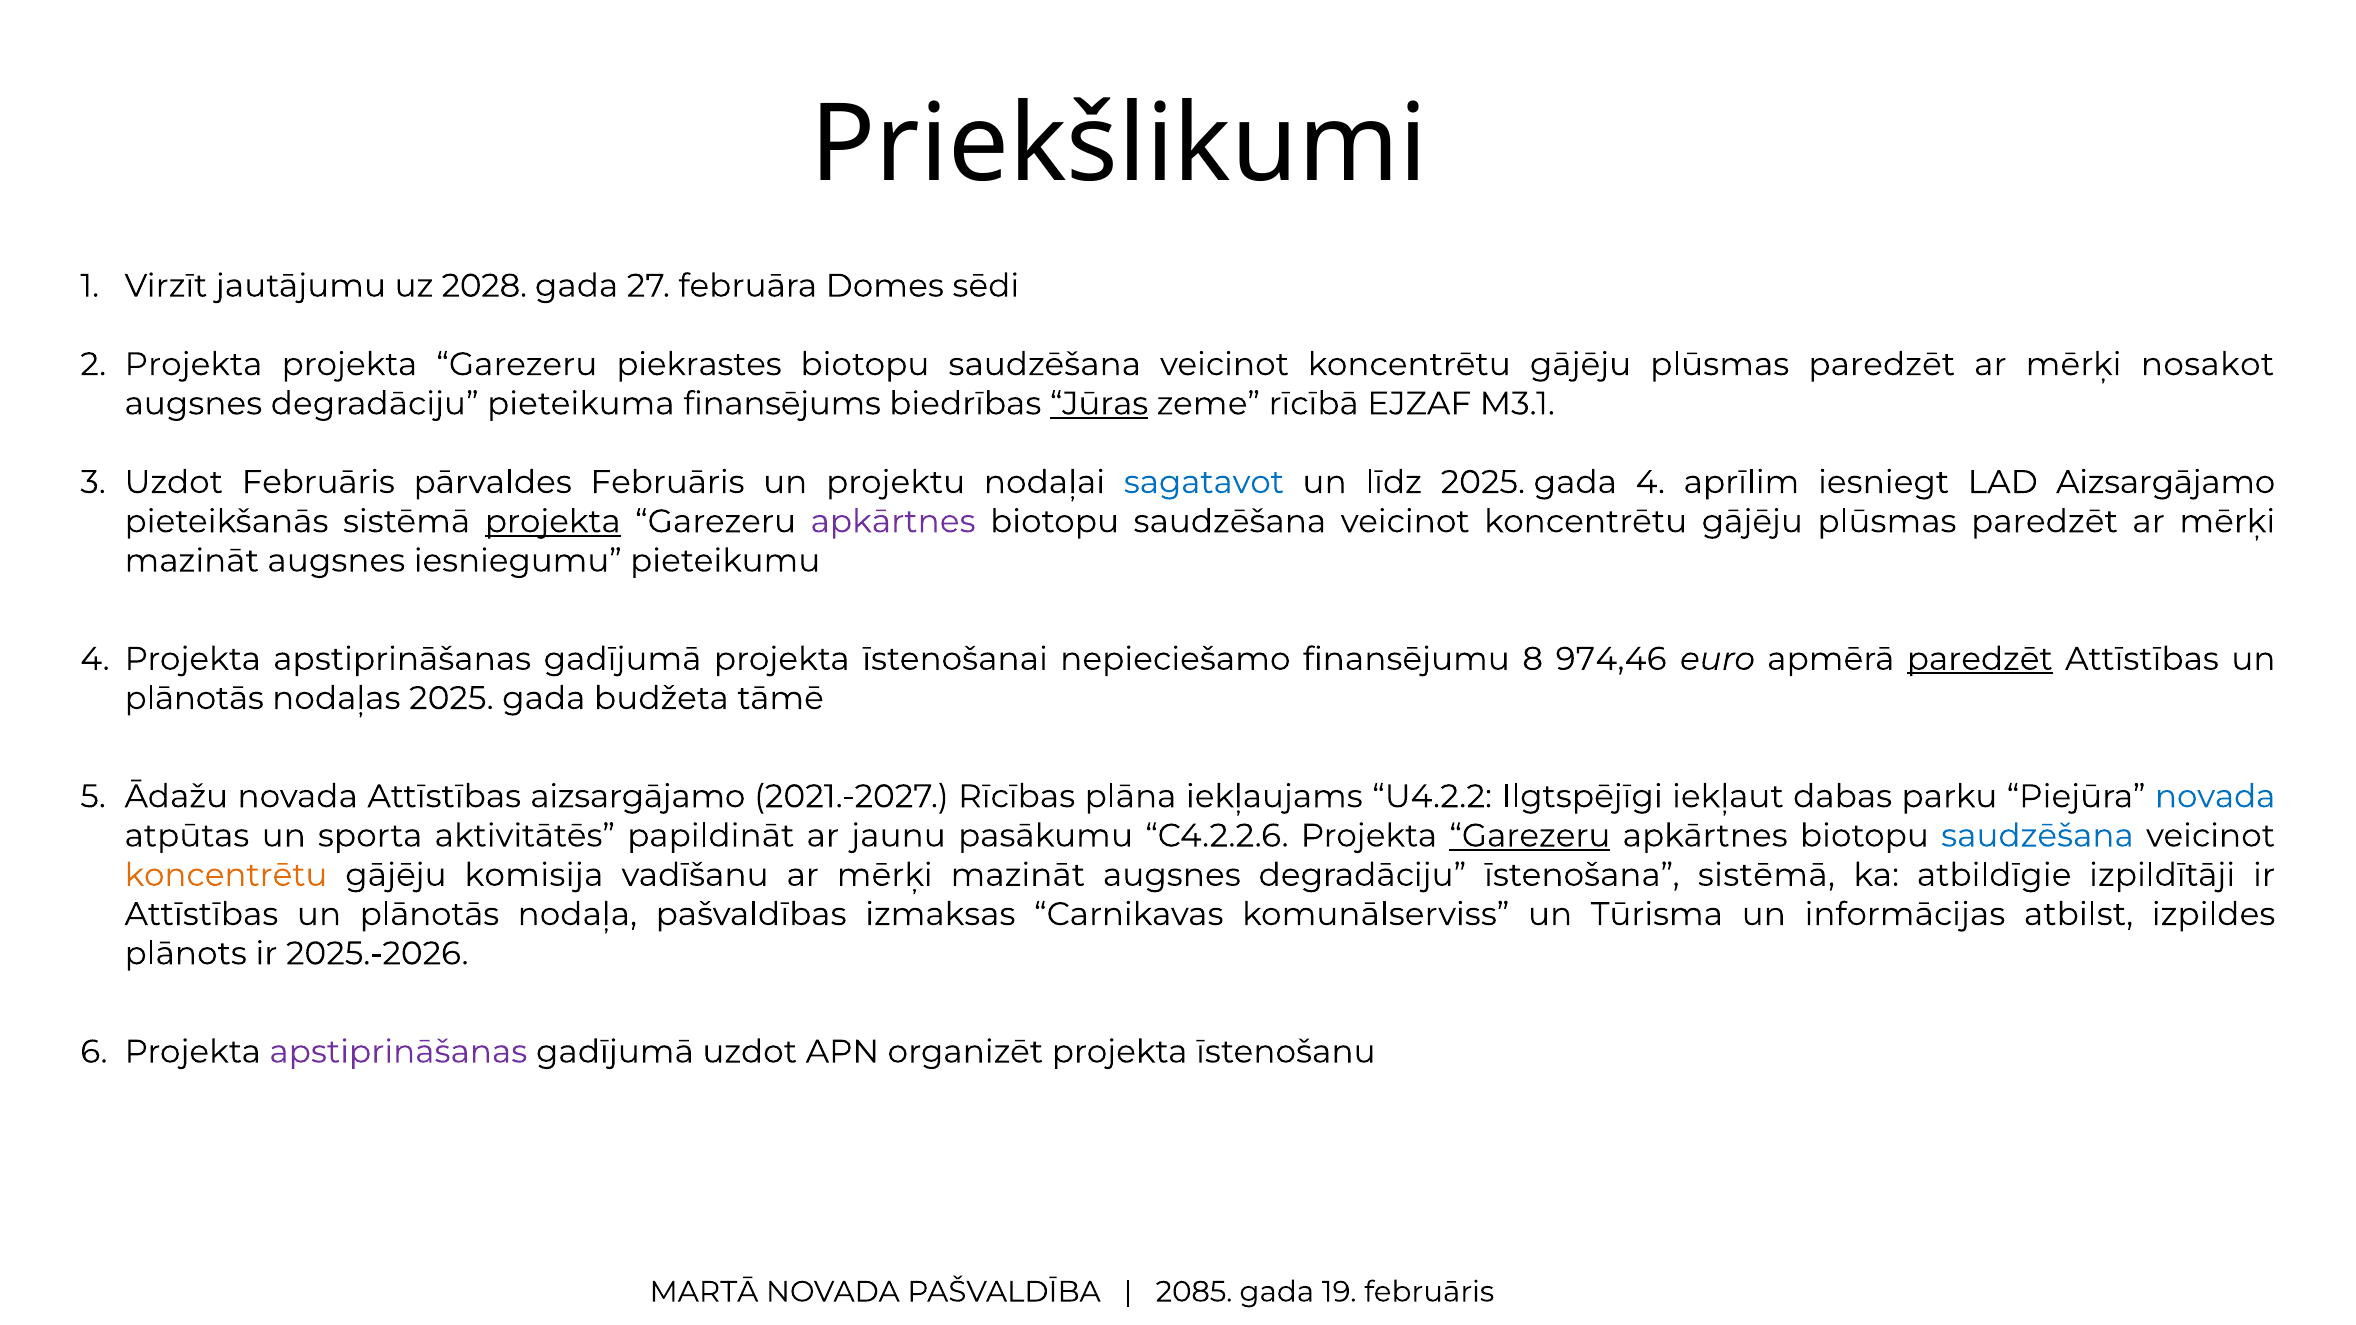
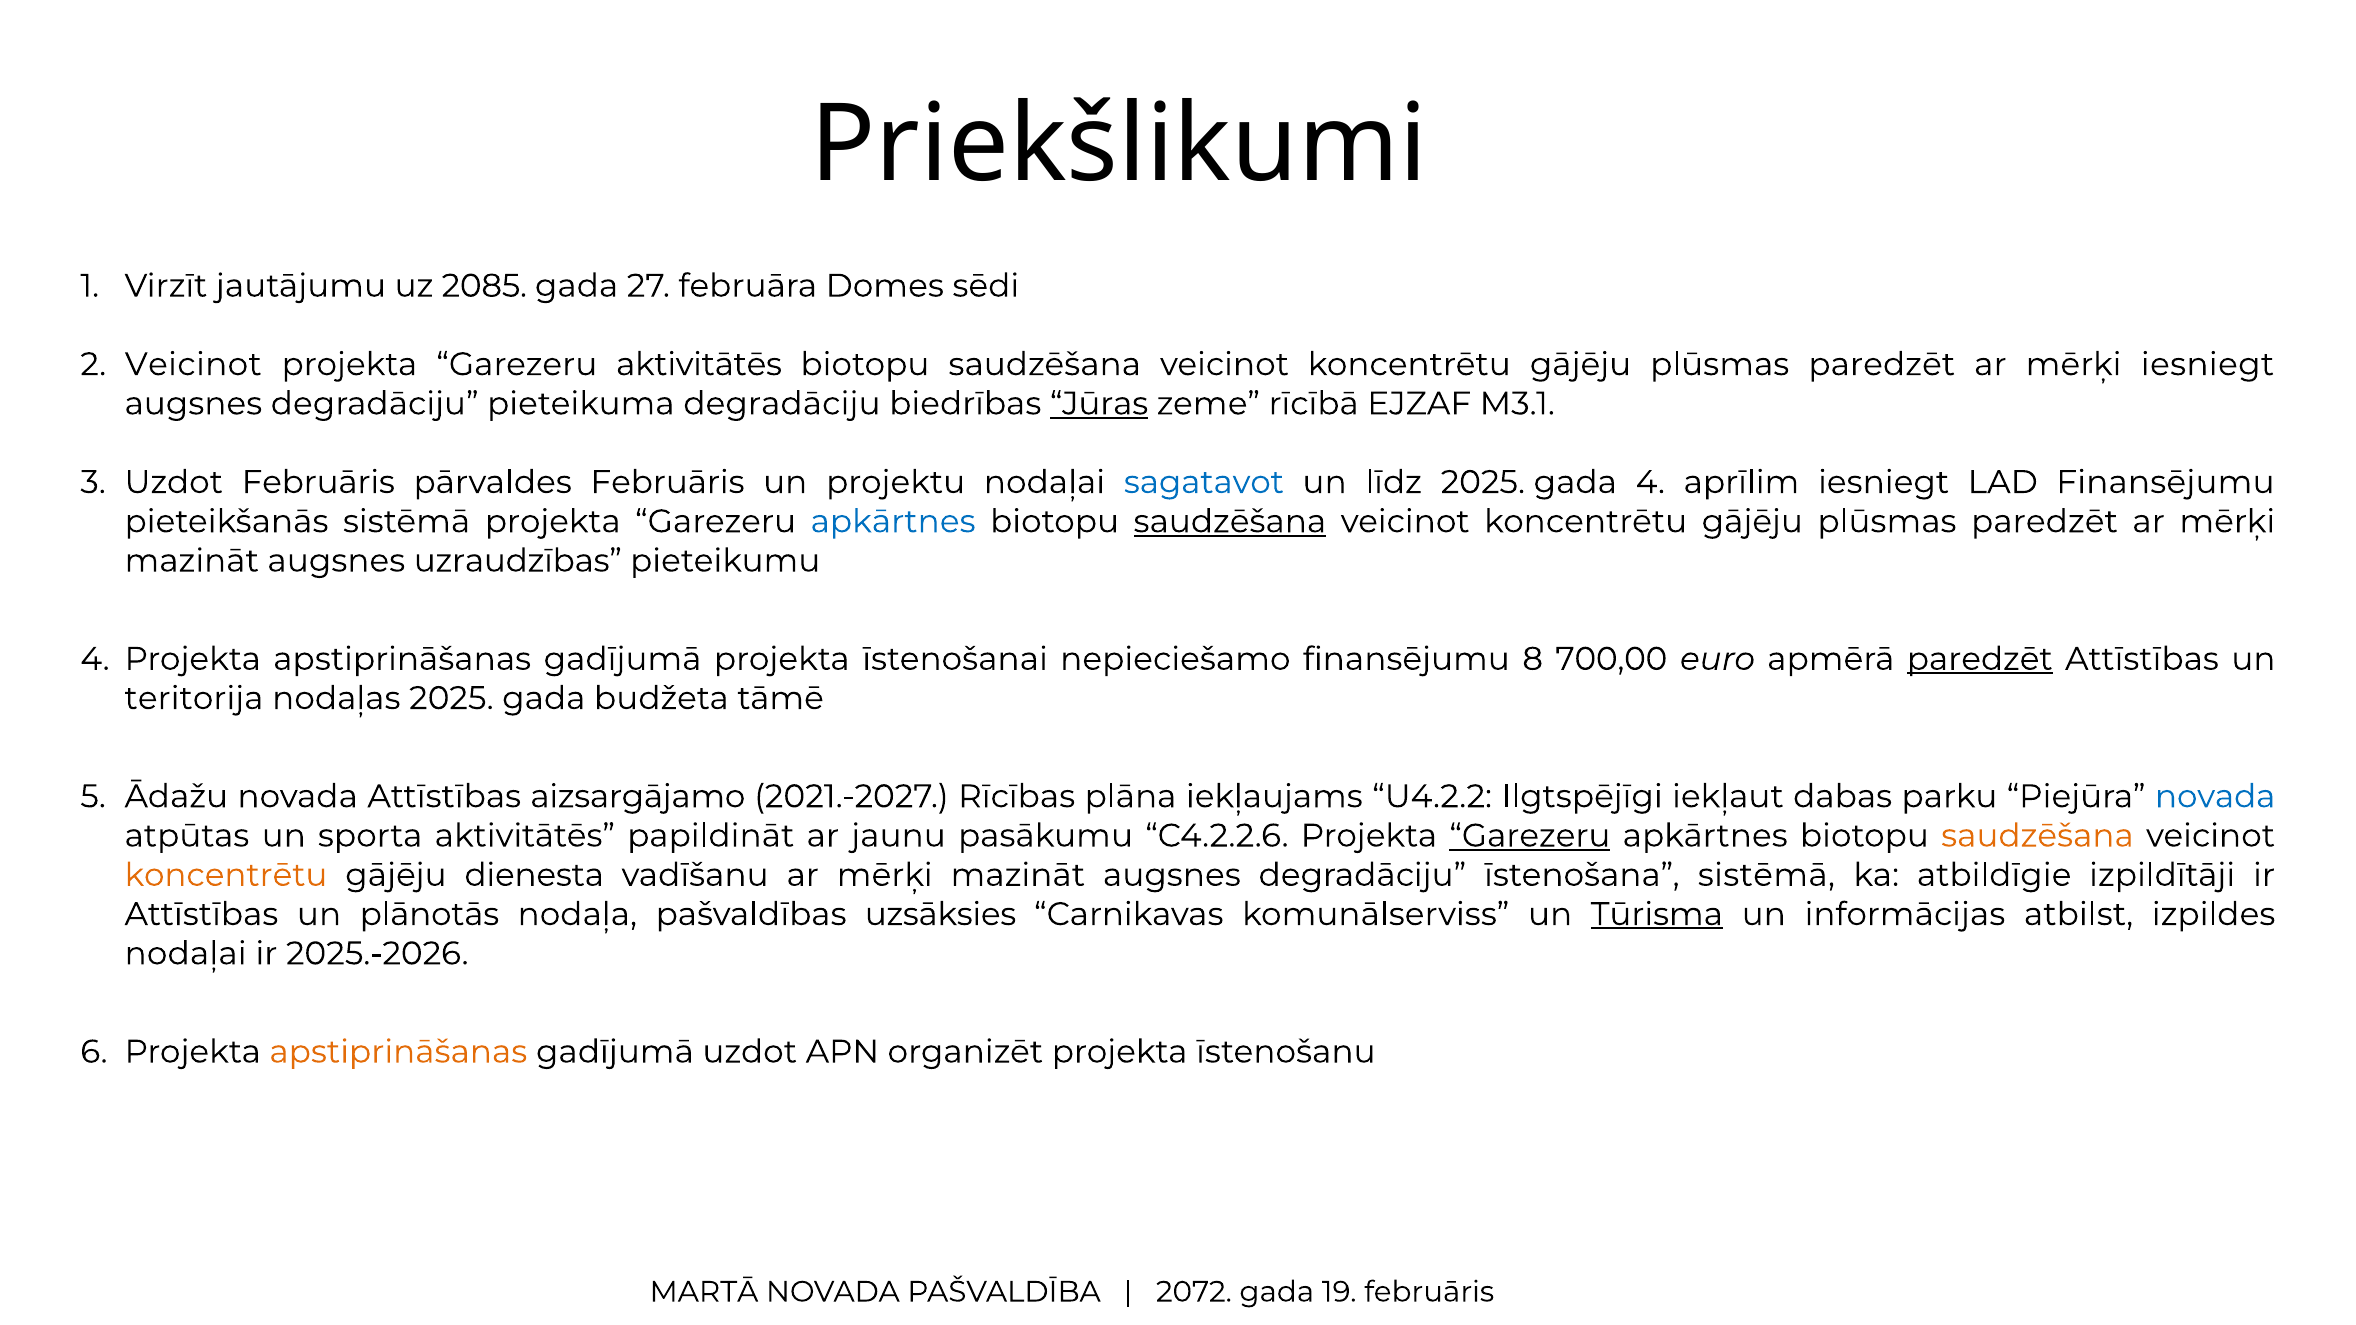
2028: 2028 -> 2085 (484, 286)
Projekta: Projekta -> Veicinot (193, 364)
Garezeru piekrastes: piekrastes -> aktivitātēs (699, 364)
mērķi nosakot: nosakot -> iesniegt (2208, 364)
pieteikuma finansējums: finansējums -> degradāciju (782, 404)
LAD Aizsargājamo: Aizsargājamo -> Finansējumu (2165, 482)
projekta underline: present -> none (553, 522)
apkārtnes colour: purple -> blue (893, 522)
saudzēšana underline: none -> present (1230, 522)
iesniegumu: iesniegumu -> uzraudzības (518, 561)
974,46: 974,46 -> 700,00 (1611, 659)
plānotās: plānotās -> teritorija (194, 698)
saudzēšana colour: blue -> orange (2037, 836)
komisija: komisija -> dienesta (534, 875)
izmaksas: izmaksas -> uzsāksies (941, 914)
Tūrisma underline: none -> present (1657, 914)
plānots: plānots -> nodaļai (186, 954)
apstiprināšanas colour: purple -> orange (398, 1052)
2085: 2085 -> 2072 (1194, 1292)
